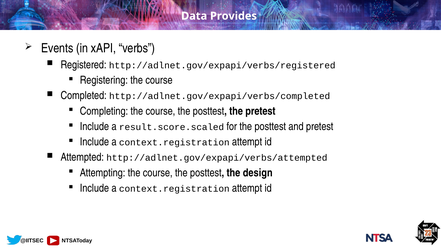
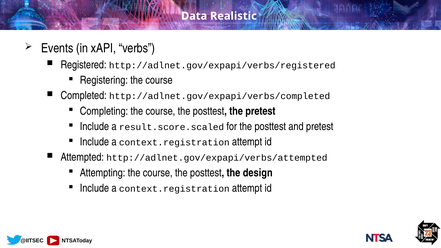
Provides: Provides -> Realistic (233, 16)
